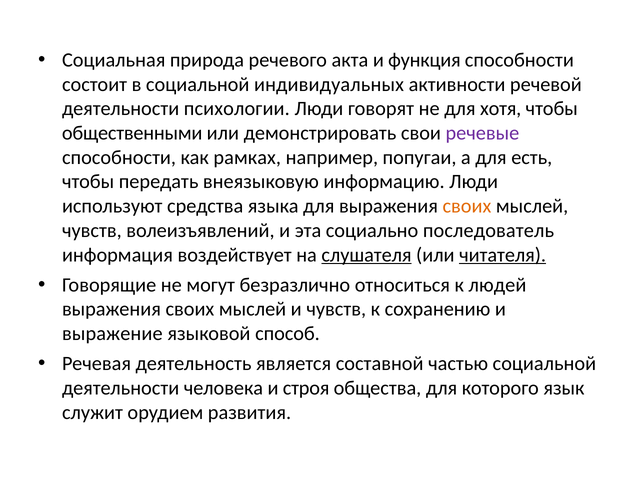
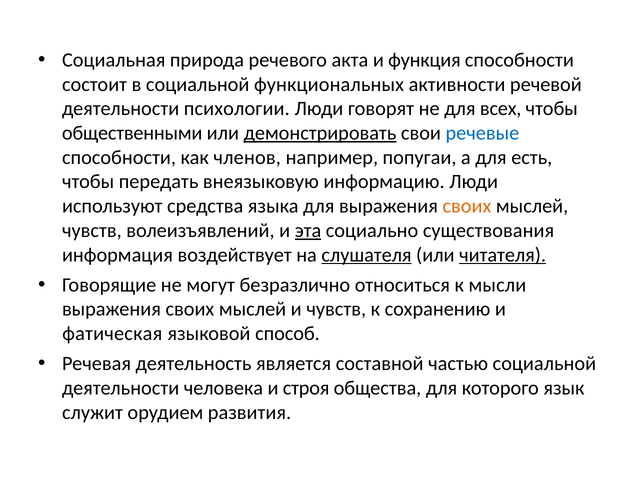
индивидуальных: индивидуальных -> функциональных (329, 84)
хотя: хотя -> всех (501, 109)
демонстрировать underline: none -> present (320, 133)
речевые colour: purple -> blue (482, 133)
рамках: рамках -> членов (247, 157)
эта underline: none -> present (308, 230)
последователь: последователь -> существования (489, 230)
людей: людей -> мысли (497, 285)
выражение: выражение -> фатическая (112, 334)
